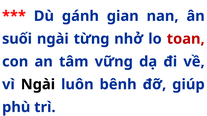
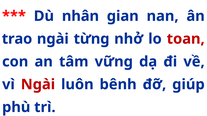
gánh: gánh -> nhân (80, 16)
suối: suối -> trao (17, 39)
Ngài colour: black -> red (38, 85)
